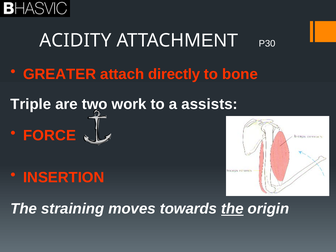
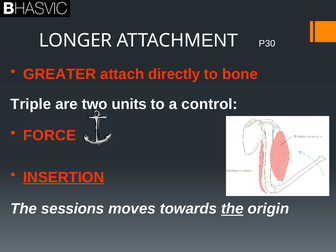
ACIDITY: ACIDITY -> LONGER (75, 40)
work: work -> units (129, 104)
assists: assists -> control (210, 104)
INSERTION underline: none -> present (64, 177)
straining: straining -> sessions (73, 209)
